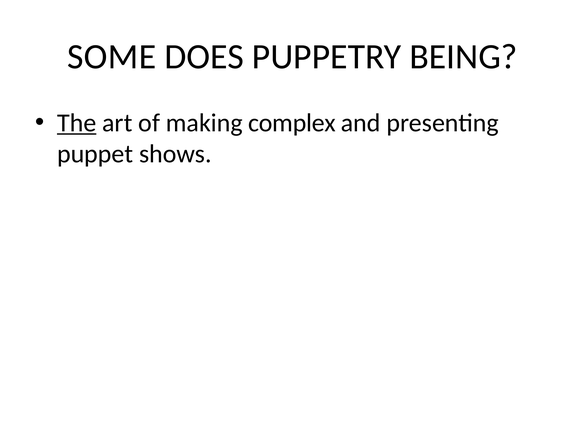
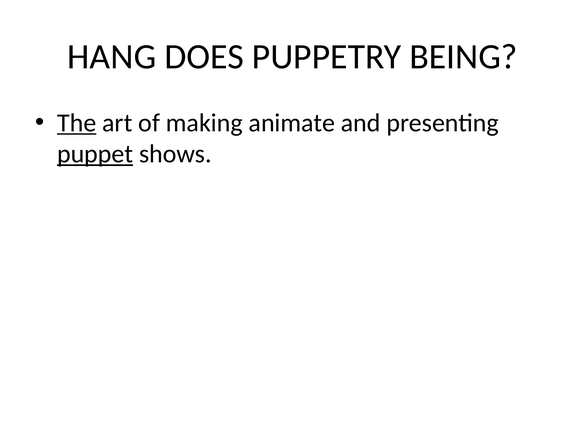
SOME: SOME -> HANG (112, 57)
complex: complex -> animate (292, 123)
puppet underline: none -> present (95, 154)
